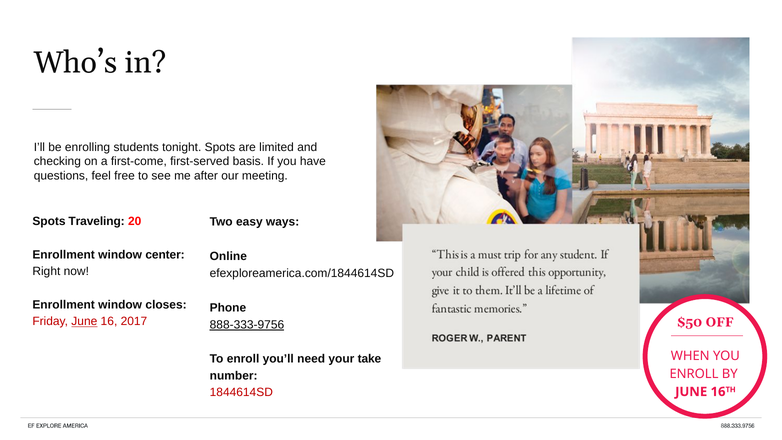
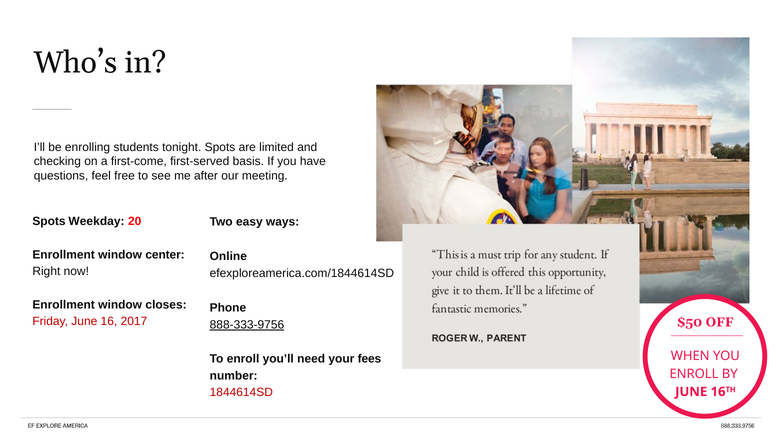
Traveling: Traveling -> Weekday (97, 221)
June underline: present -> none (84, 321)
take: take -> fees (369, 359)
